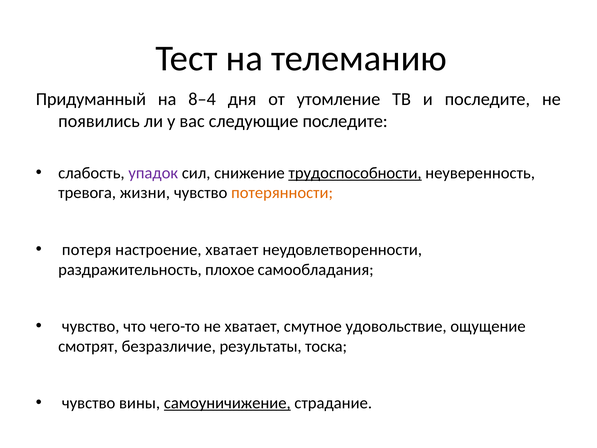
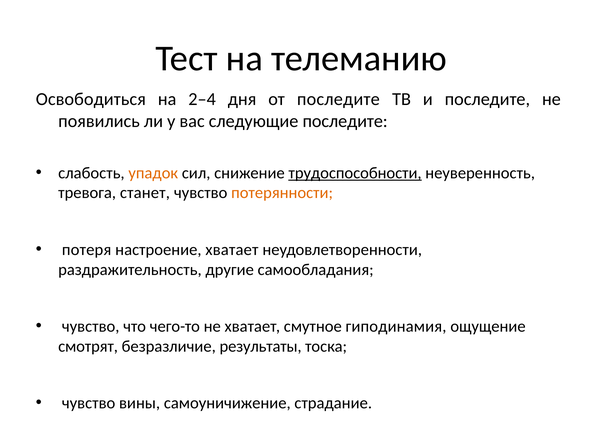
Придуманный: Придуманный -> Освободиться (91, 99)
8–4: 8–4 -> 2–4 (202, 99)
от утомление: утомление -> последите (338, 99)
упадок colour: purple -> orange (153, 173)
жизни: жизни -> станет (145, 193)
плохое: плохое -> другие (230, 269)
удовольствие: удовольствие -> гиподинамия (396, 326)
самоуничижение underline: present -> none (227, 403)
